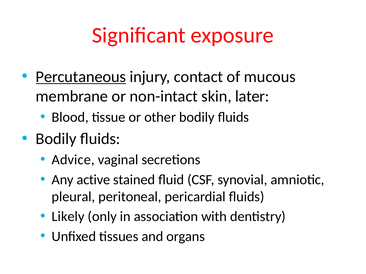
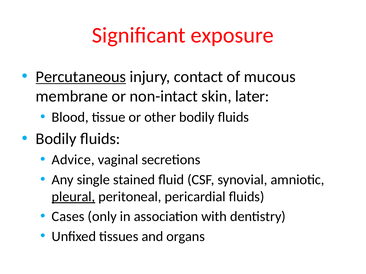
active: active -> single (93, 180)
pleural underline: none -> present (73, 197)
Likely: Likely -> Cases (68, 217)
